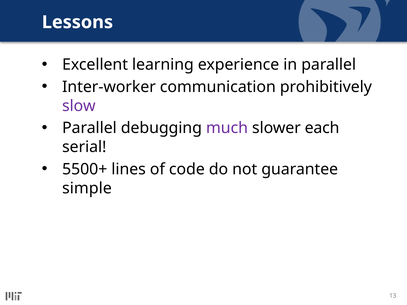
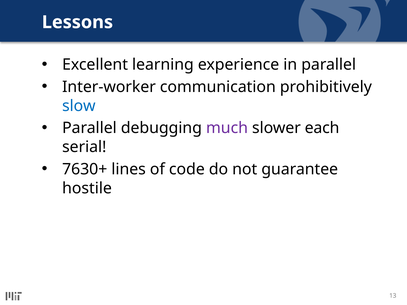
slow colour: purple -> blue (79, 106)
5500+: 5500+ -> 7630+ (85, 169)
simple: simple -> hostile (87, 188)
